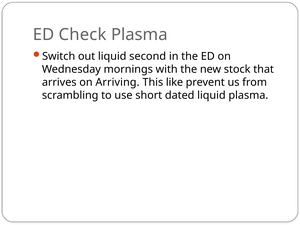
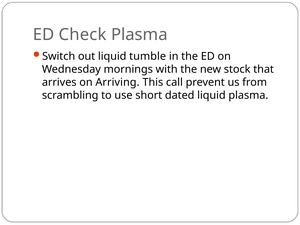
second: second -> tumble (148, 56)
like: like -> call (174, 82)
